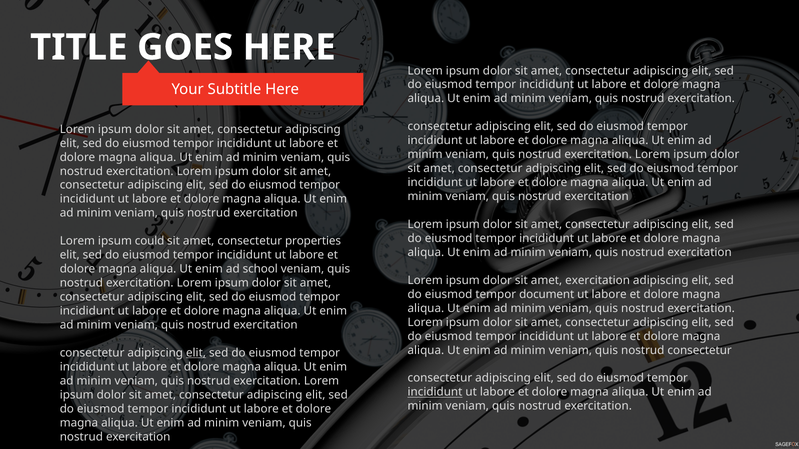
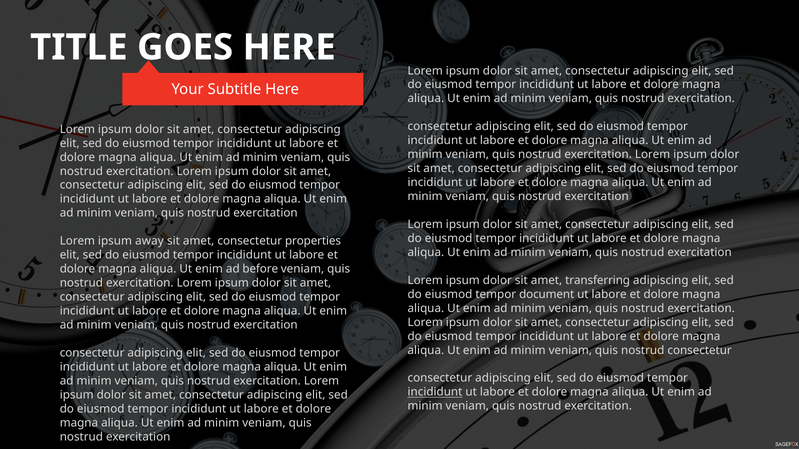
could: could -> away (149, 241)
school: school -> before (260, 269)
amet exercitation: exercitation -> transferring (598, 281)
elit underline: present -> none (196, 353)
